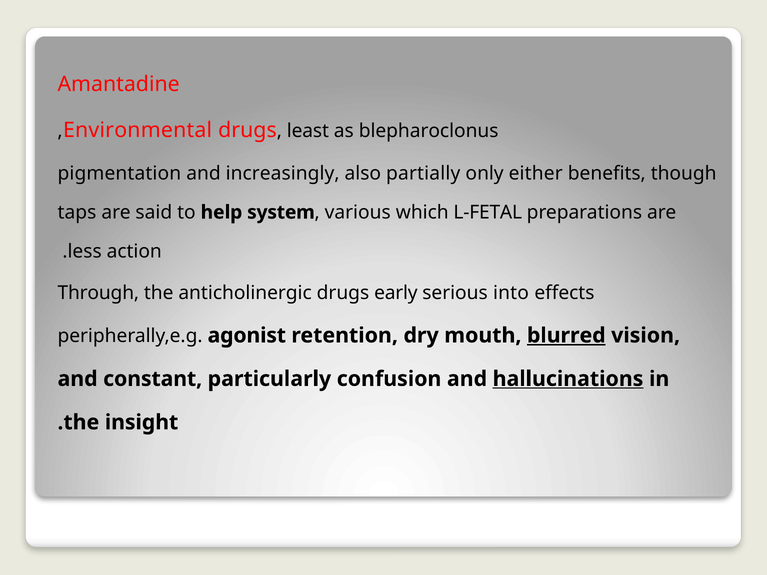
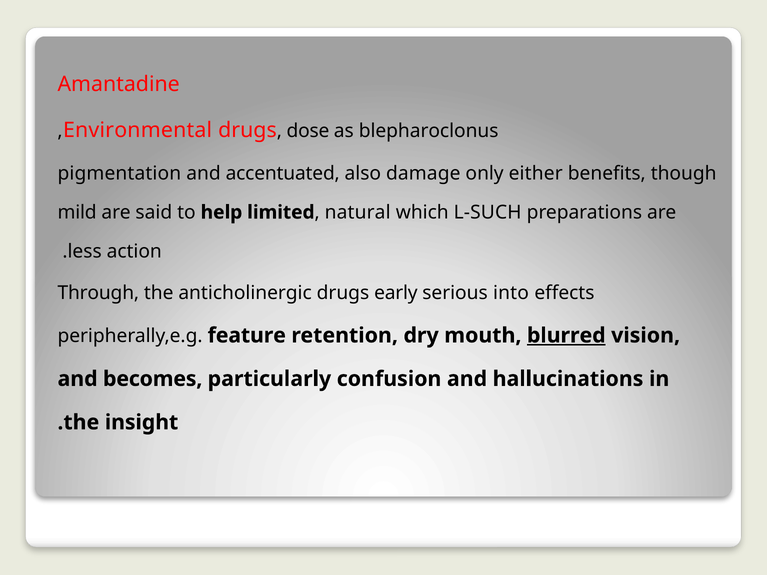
least: least -> dose (308, 131)
increasingly: increasingly -> accentuated (283, 173)
partially: partially -> damage (423, 173)
taps: taps -> mild (77, 212)
system: system -> limited (281, 212)
various: various -> natural (358, 212)
L-FETAL: L-FETAL -> L-SUCH (488, 212)
agonist: agonist -> feature (247, 336)
constant: constant -> becomes (153, 379)
hallucinations underline: present -> none (568, 379)
